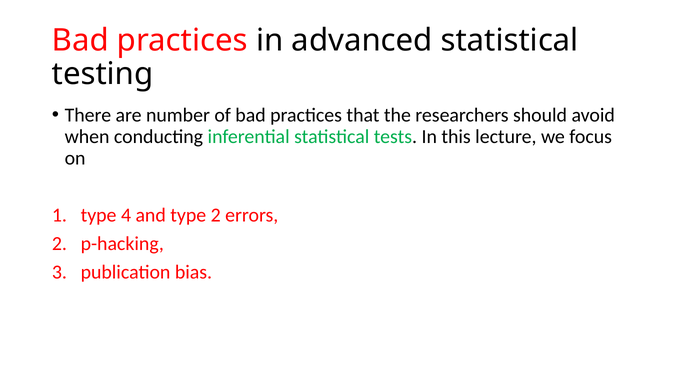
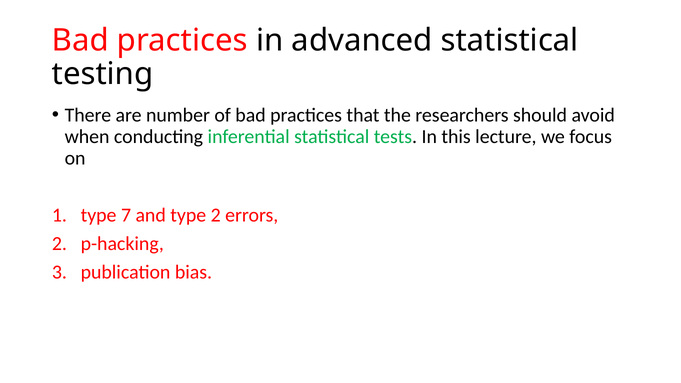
4: 4 -> 7 (126, 215)
